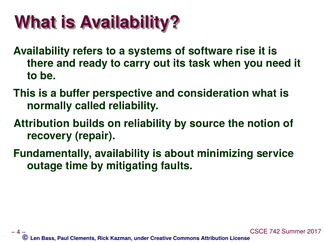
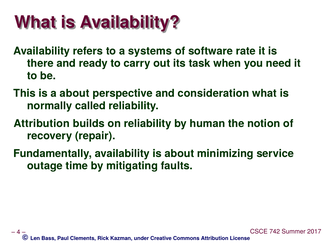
rise: rise -> rate (246, 51)
a buffer: buffer -> about (75, 93)
source: source -> human (207, 123)
